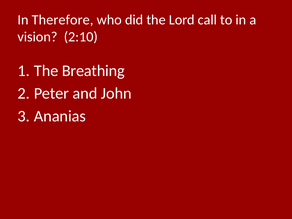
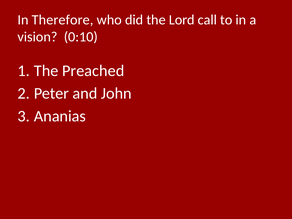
2:10: 2:10 -> 0:10 (81, 37)
Breathing: Breathing -> Preached (93, 71)
